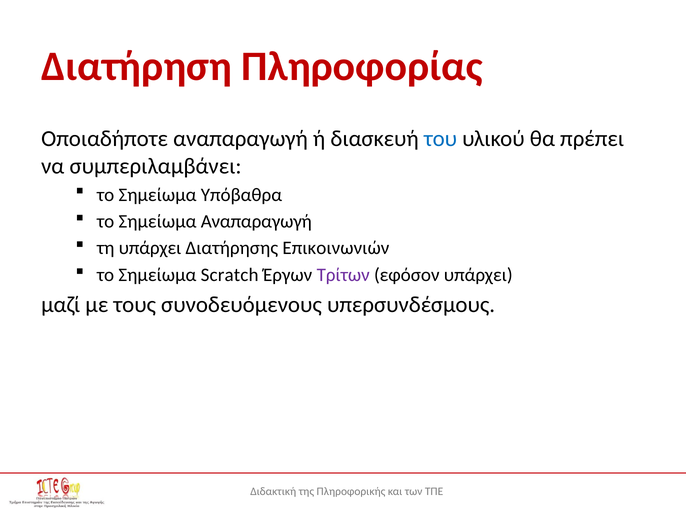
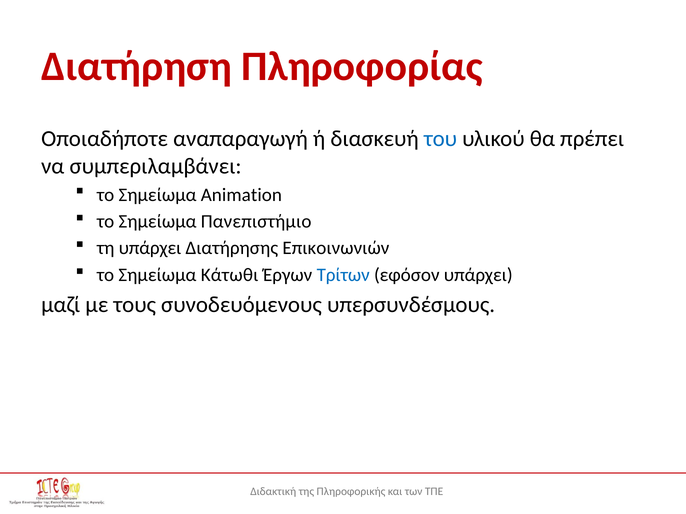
Υπόβαθρα: Υπόβαθρα -> Animation (241, 195)
Σημείωμα Αναπαραγωγή: Αναπαραγωγή -> Πανεπιστήμιο (256, 222)
Scratch: Scratch -> Κάτωθι (230, 275)
Τρίτων colour: purple -> blue (343, 275)
